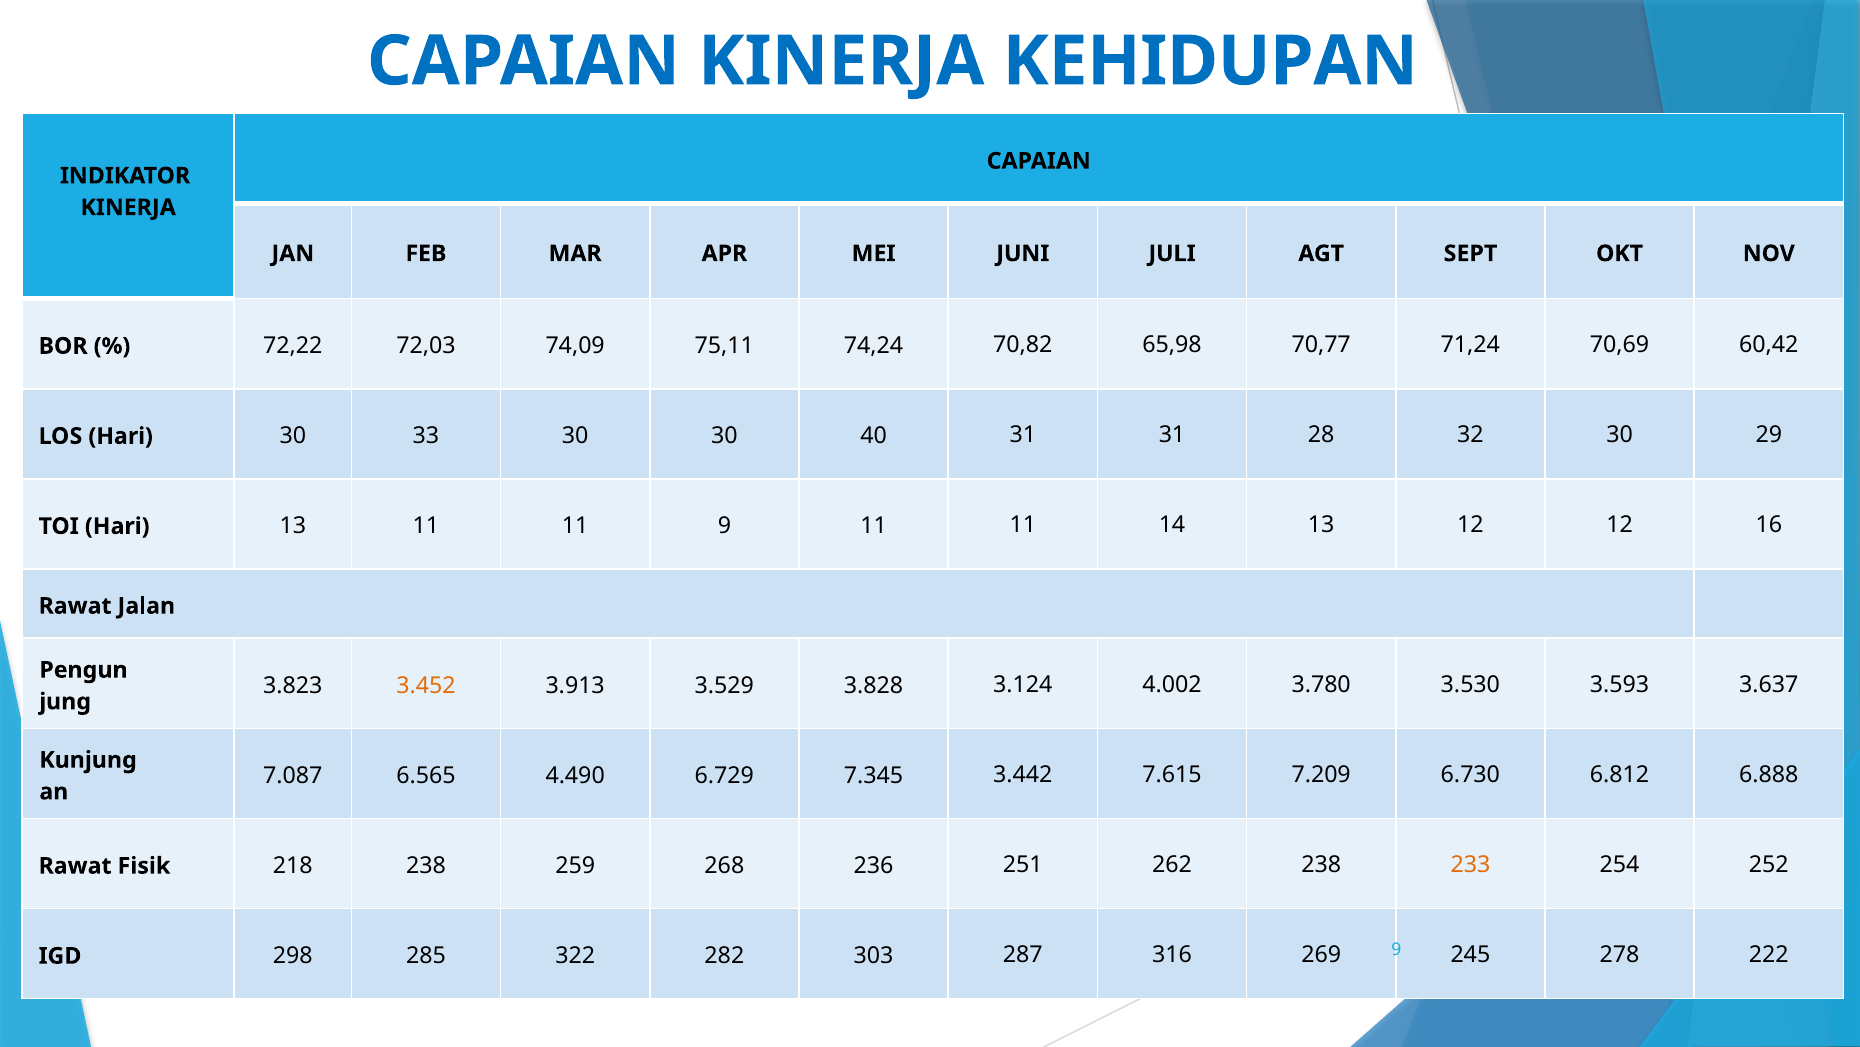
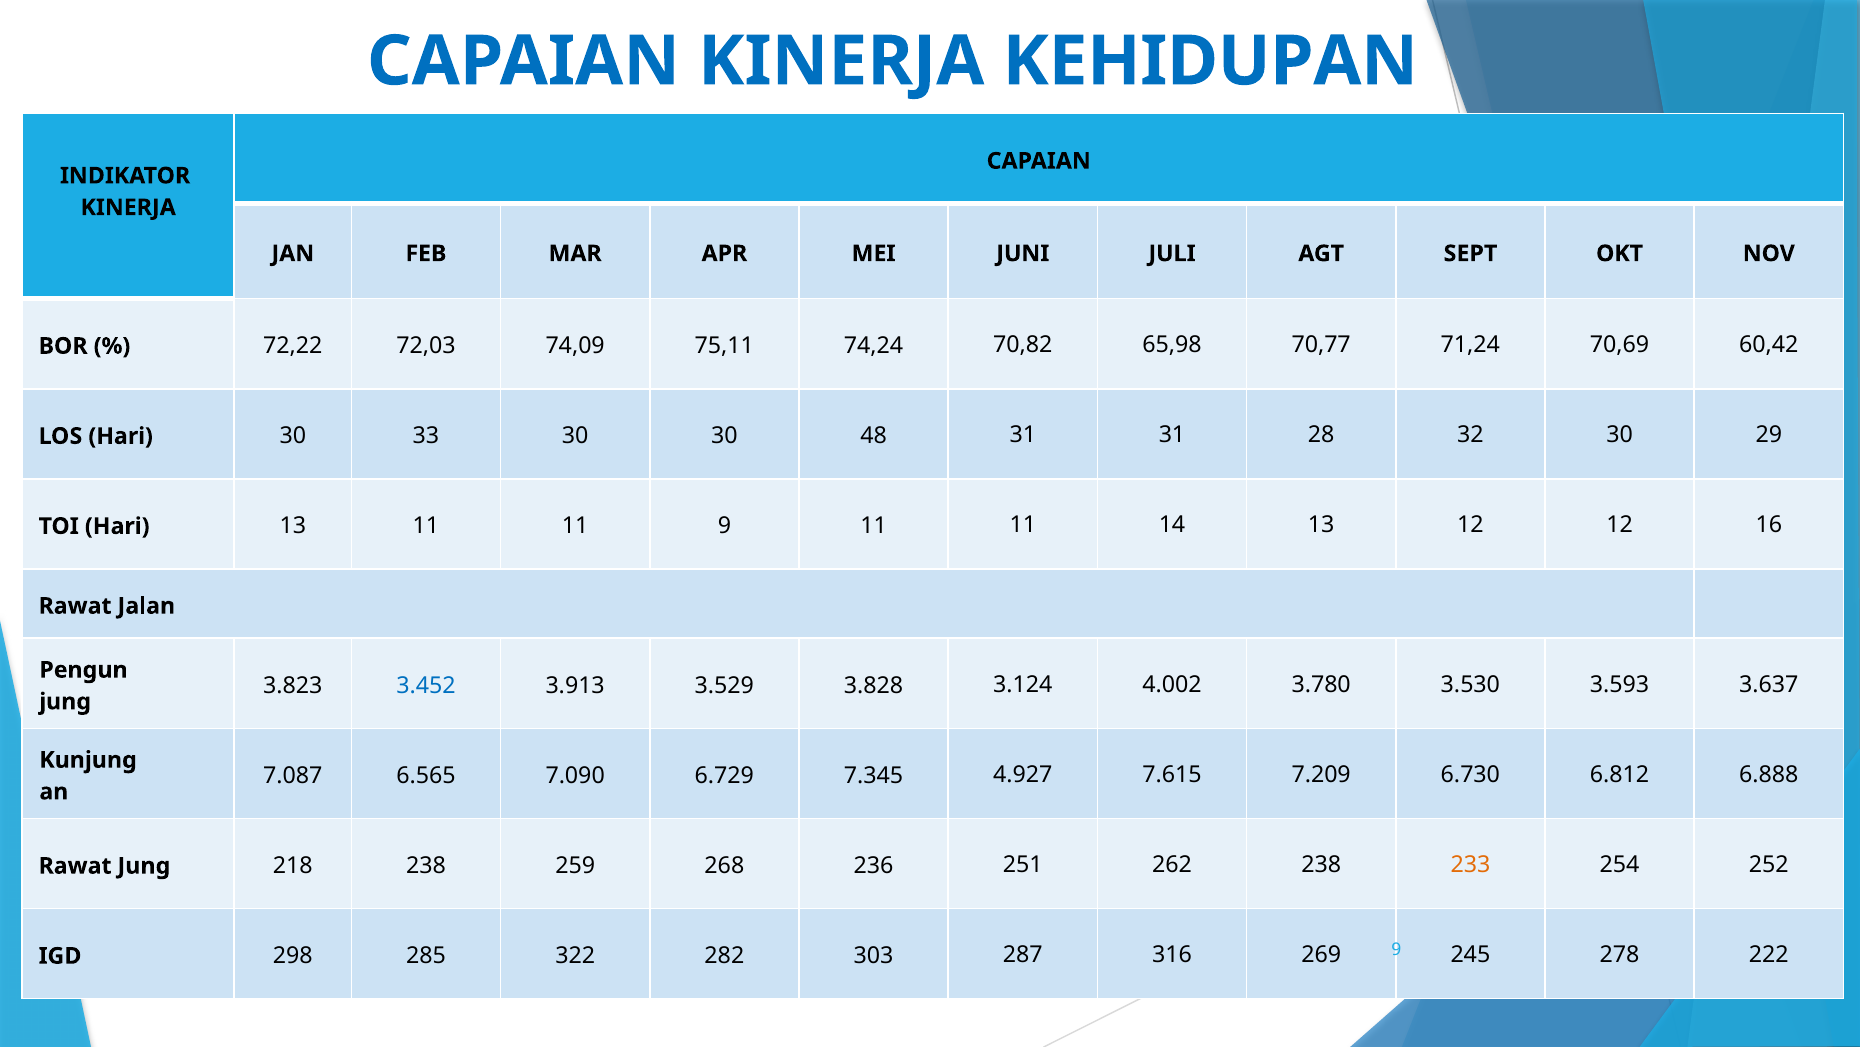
40: 40 -> 48 (874, 436)
3.452 colour: orange -> blue (426, 686)
4.490: 4.490 -> 7.090 (575, 776)
3.442: 3.442 -> 4.927 (1023, 774)
Rawat Fisik: Fisik -> Jung (144, 866)
